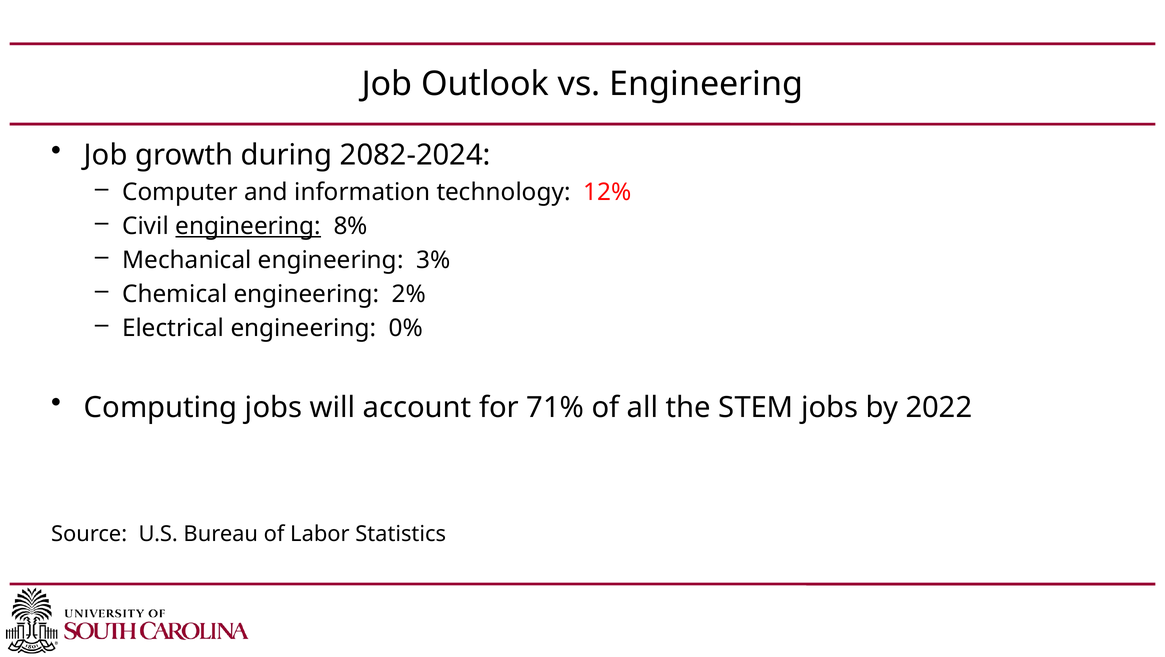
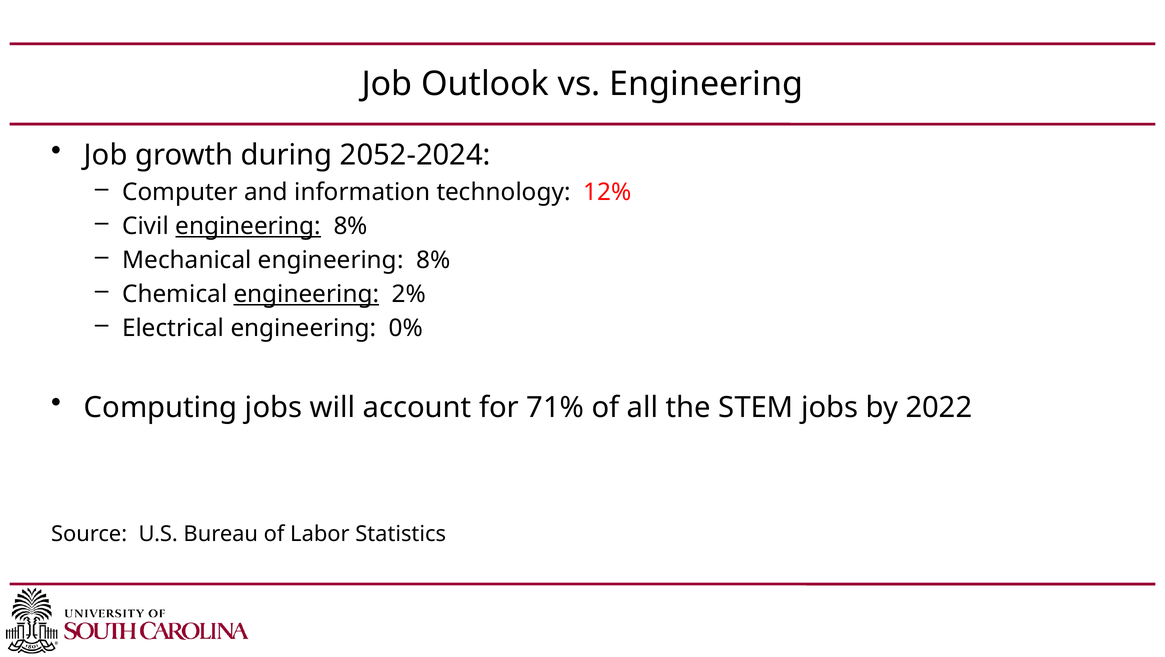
2082-2024: 2082-2024 -> 2052-2024 (415, 155)
Mechanical engineering 3%: 3% -> 8% (433, 260)
engineering underline: none -> present (306, 294)
